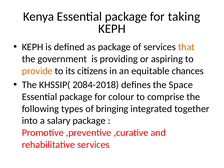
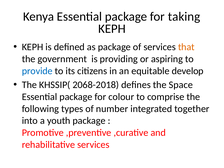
provide colour: orange -> blue (37, 71)
chances: chances -> develop (188, 71)
2084-2018: 2084-2018 -> 2068-2018 (96, 85)
bringing: bringing -> number (112, 109)
salary: salary -> youth (59, 121)
